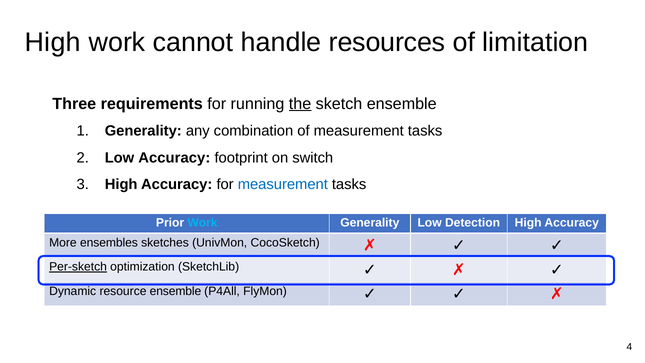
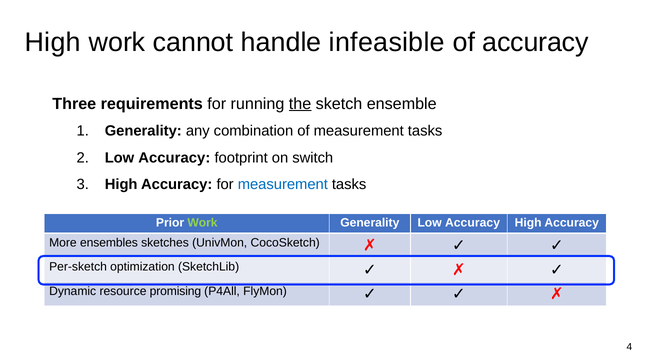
resources: resources -> infeasible (387, 43)
of limitation: limitation -> accuracy (536, 43)
Work colour: light blue -> light green (202, 223)
Generality Low Detection: Detection -> Accuracy (473, 223)
Per-sketch underline: present -> none (78, 267)
resource ensemble: ensemble -> promising (175, 291)
